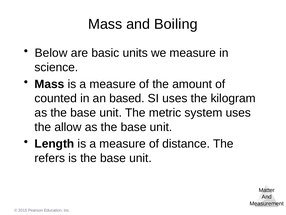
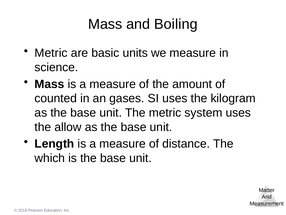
Below: Below -> Metric (51, 53)
based: based -> gases (127, 98)
refers: refers -> which (50, 158)
